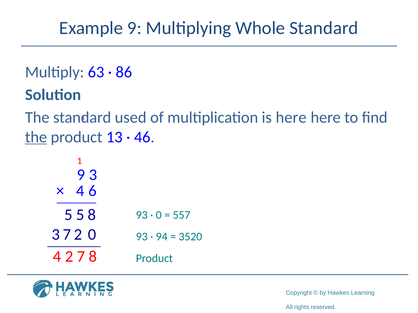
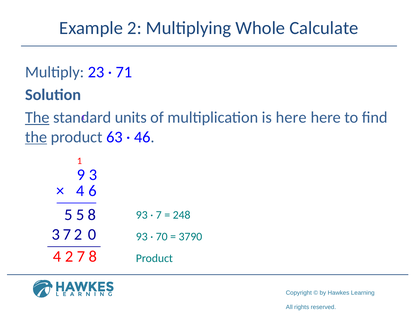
9: 9 -> 2 (134, 28)
Whole Standard: Standard -> Calculate (324, 28)
63: 63 -> 23 (96, 72)
86: 86 -> 71 (124, 72)
The underline: none -> present (37, 118)
used: used -> units (131, 118)
13: 13 -> 63 (114, 137)
0: 0 -> 7 (159, 215)
557: 557 -> 248 (182, 215)
94: 94 -> 70 (162, 237)
3520: 3520 -> 3790 (190, 237)
